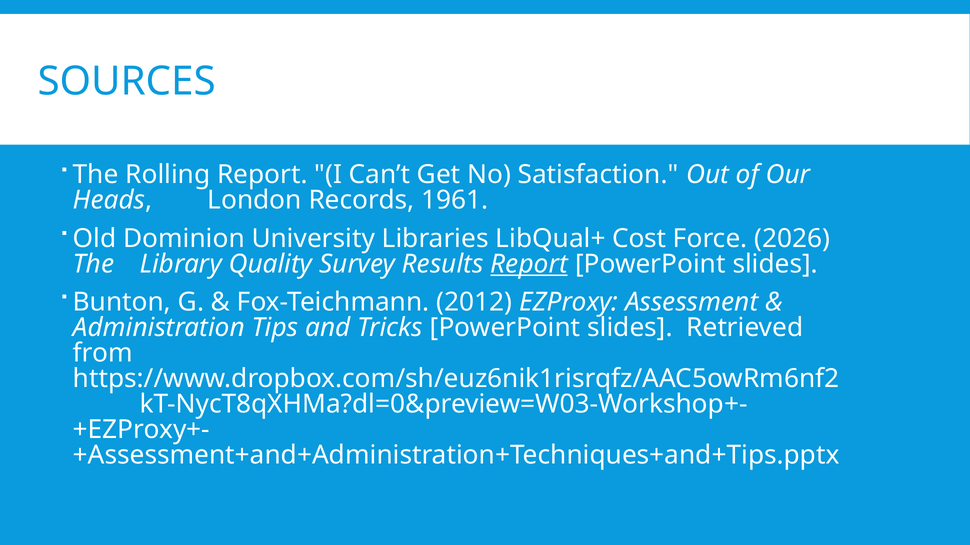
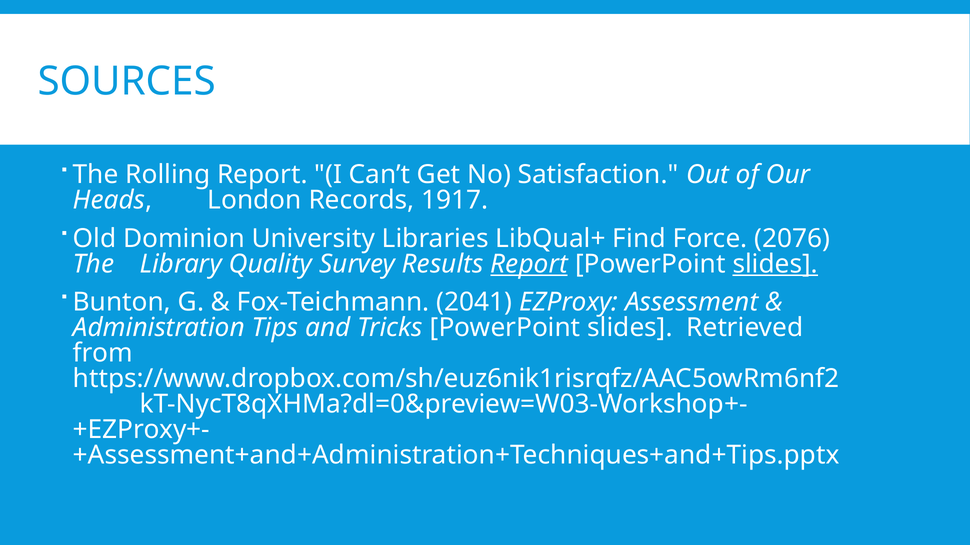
1961: 1961 -> 1917 (455, 201)
Cost: Cost -> Find (639, 239)
2026: 2026 -> 2076 (792, 239)
slides underline: none -> present (775, 264)
2012: 2012 -> 2041 (474, 302)
